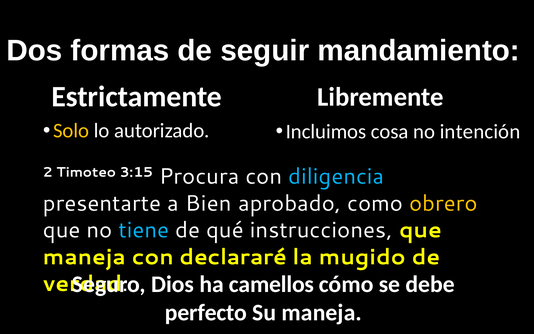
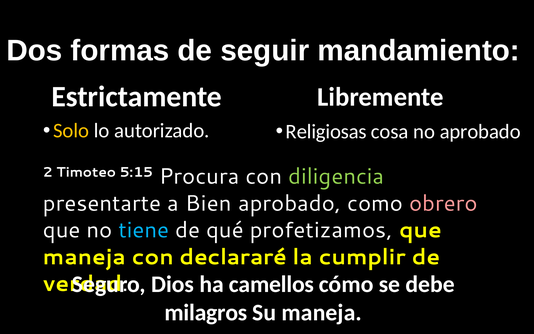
Incluimos: Incluimos -> Religiosas (326, 131)
no intención: intención -> aprobado (480, 131)
3:15: 3:15 -> 5:15 (136, 172)
diligencia colour: light blue -> light green (336, 176)
obrero colour: yellow -> pink (443, 203)
instrucciones: instrucciones -> profetizamos (321, 230)
mugido: mugido -> cumplir (362, 257)
perfecto: perfecto -> milagros (206, 313)
